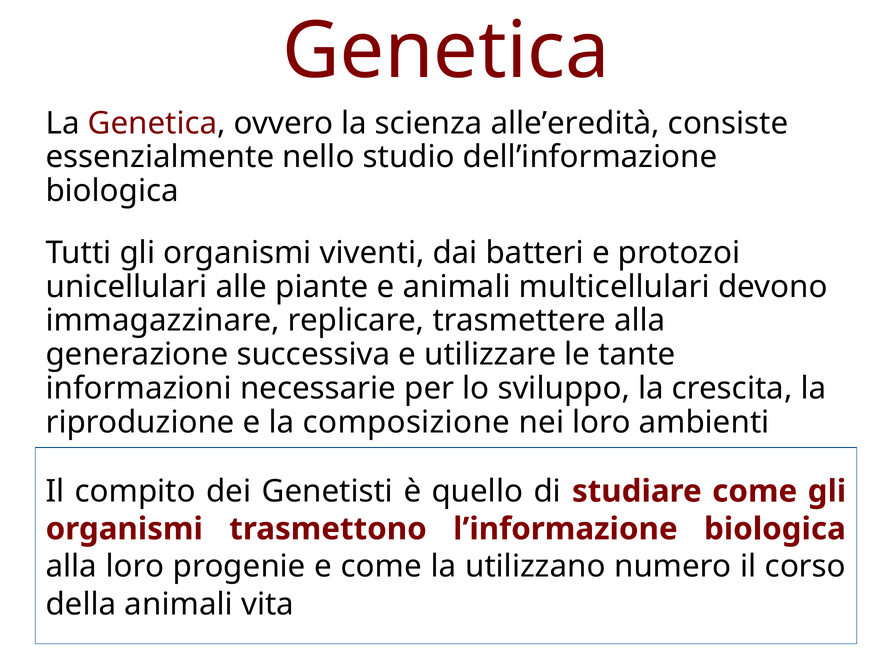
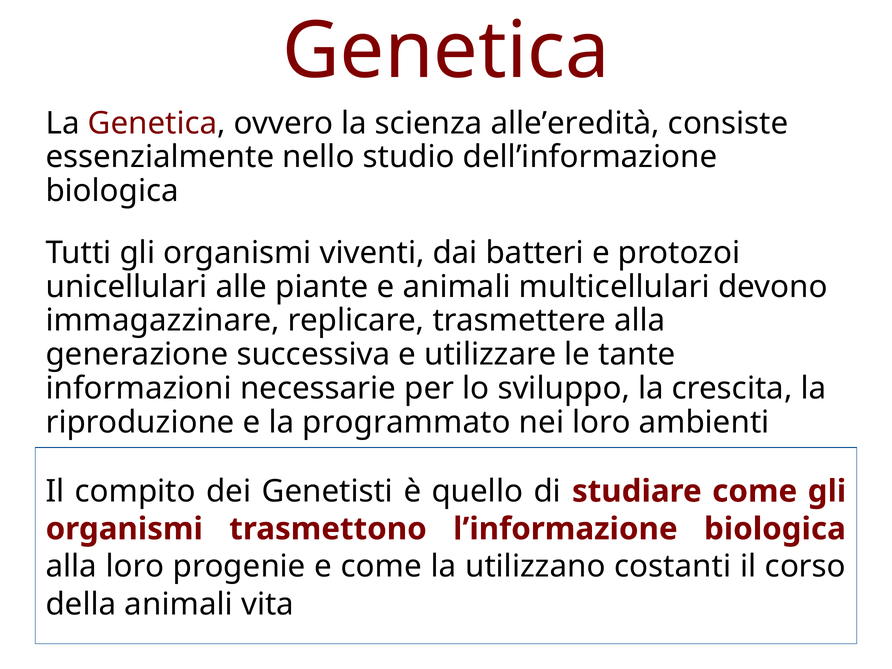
composizione: composizione -> programmato (407, 422)
numero: numero -> costanti (673, 567)
